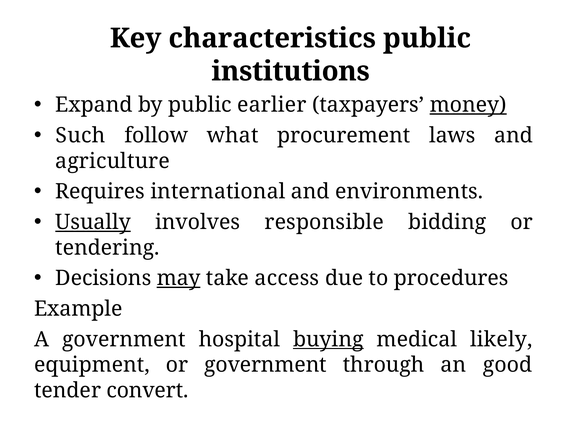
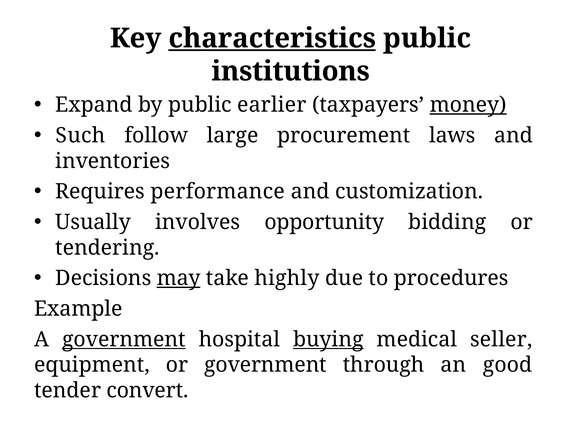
characteristics underline: none -> present (272, 38)
what: what -> large (233, 136)
agriculture: agriculture -> inventories (113, 161)
international: international -> performance (218, 192)
environments: environments -> customization (409, 192)
Usually underline: present -> none (93, 222)
responsible: responsible -> opportunity (324, 222)
access: access -> highly (287, 278)
government underline: none -> present (124, 340)
likely: likely -> seller (501, 340)
